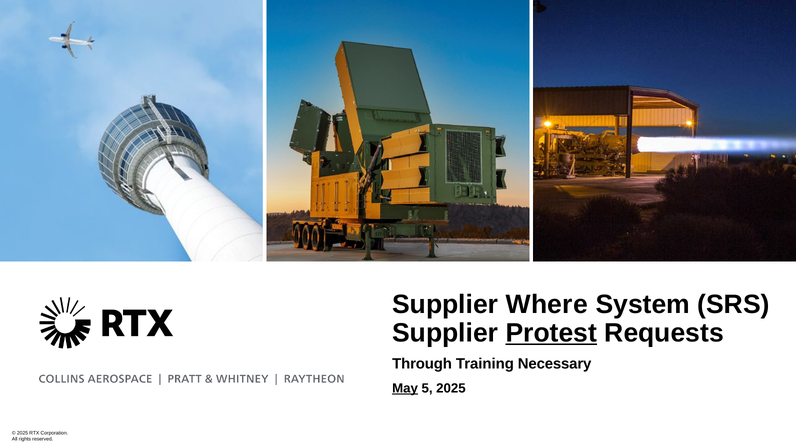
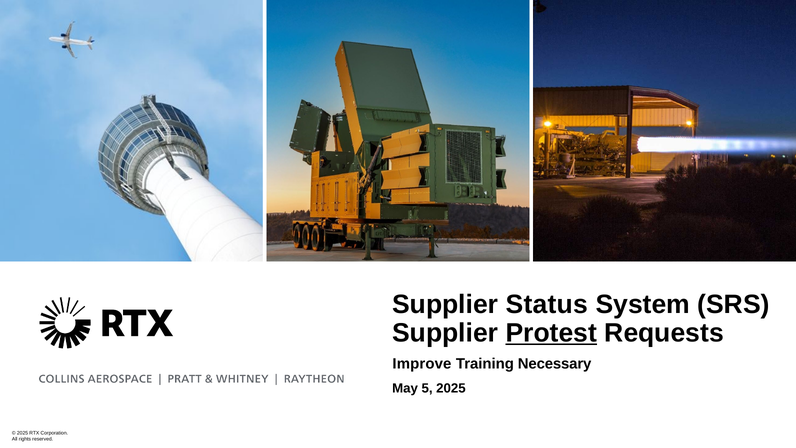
Where: Where -> Status (547, 304)
Through: Through -> Improve (422, 364)
May underline: present -> none (405, 388)
